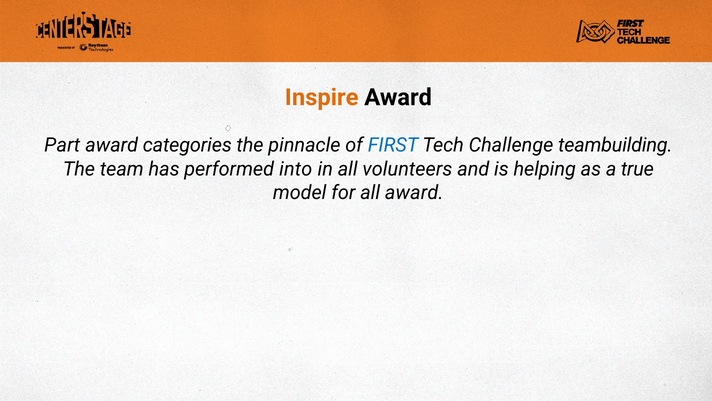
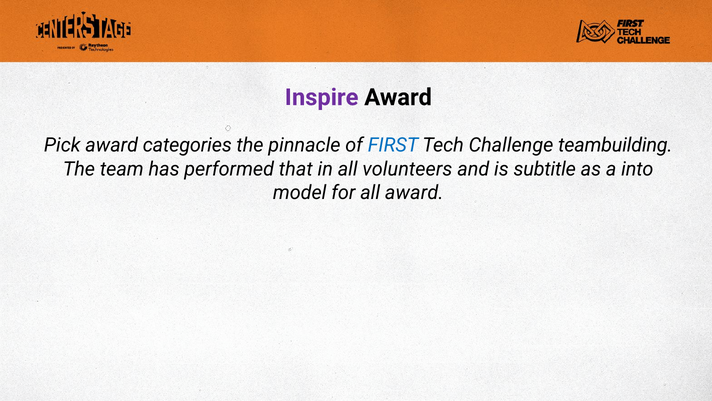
Inspire colour: orange -> purple (322, 97)
Part: Part -> Pick (62, 145)
into: into -> that (296, 169)
helping: helping -> subtitle (545, 169)
true: true -> into (637, 169)
